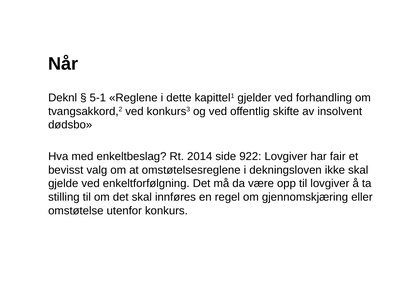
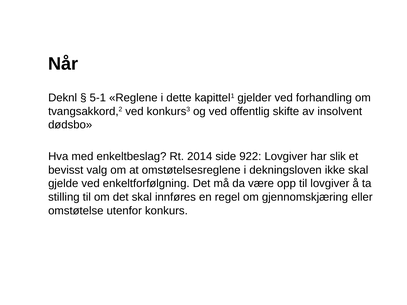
fair: fair -> slik (338, 157)
